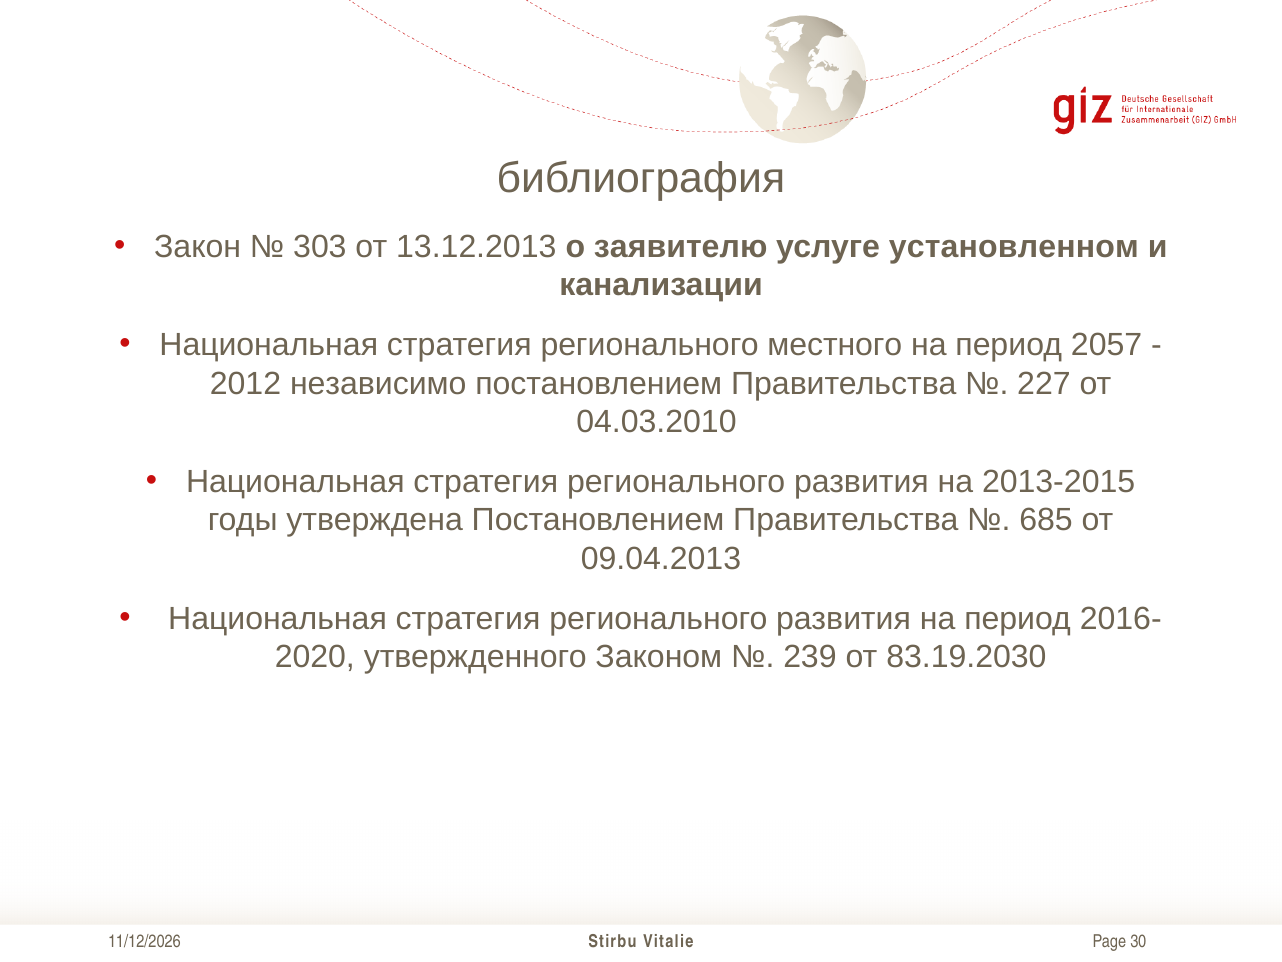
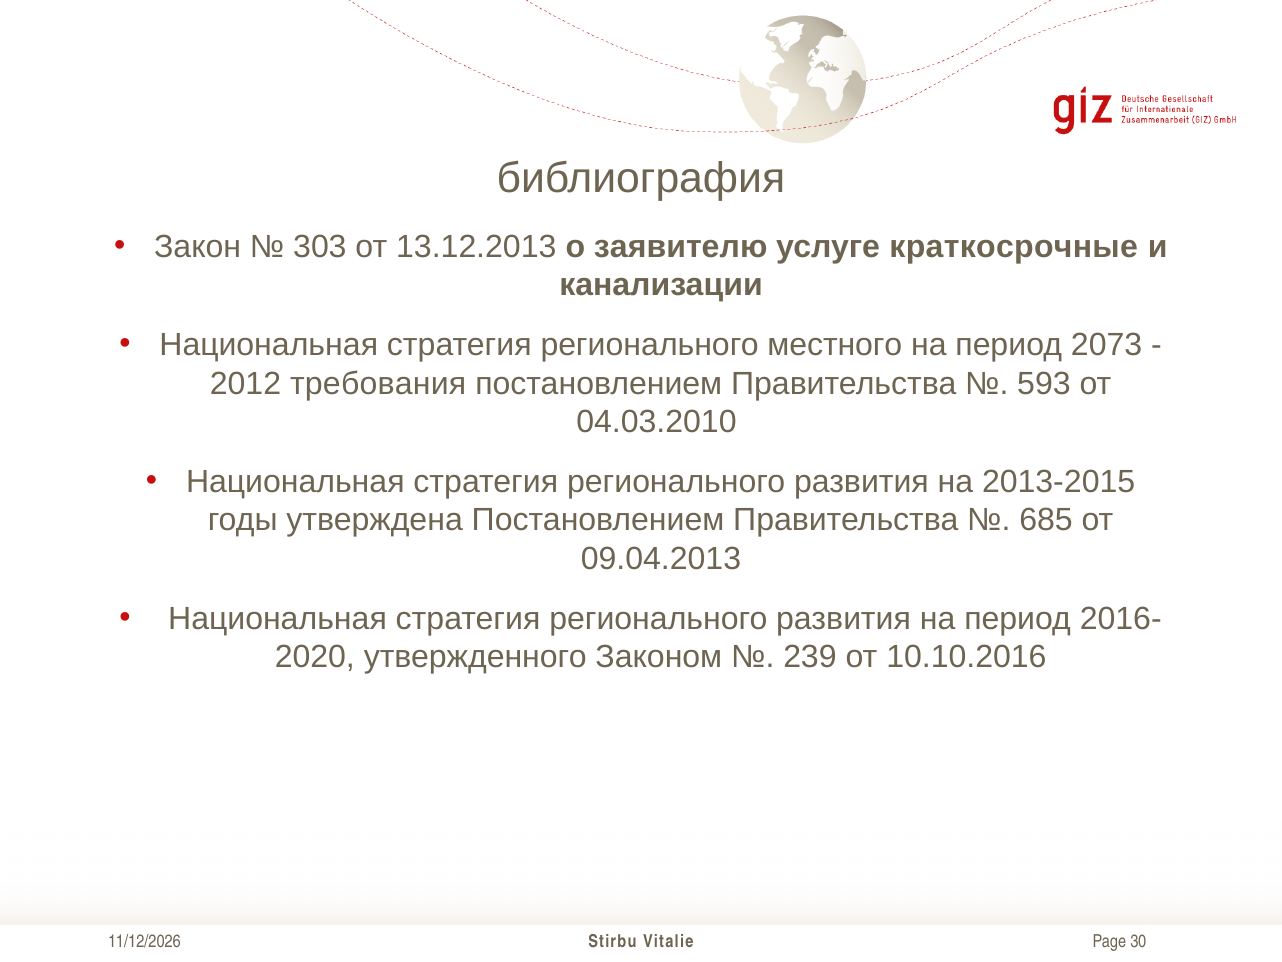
установленном: установленном -> краткосрочные (1014, 247)
2057: 2057 -> 2073 (1107, 345)
независимо: независимо -> требования (378, 383)
227: 227 -> 593 (1044, 383)
83.19.2030: 83.19.2030 -> 10.10.2016 (966, 657)
